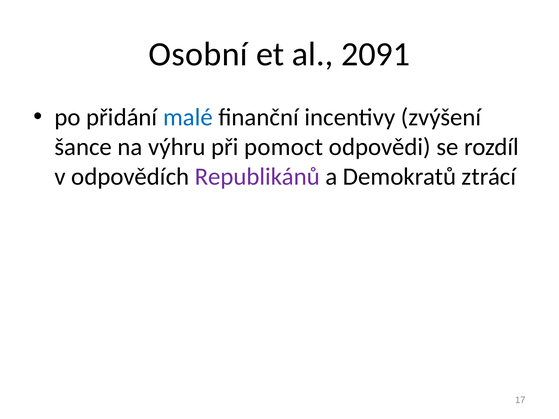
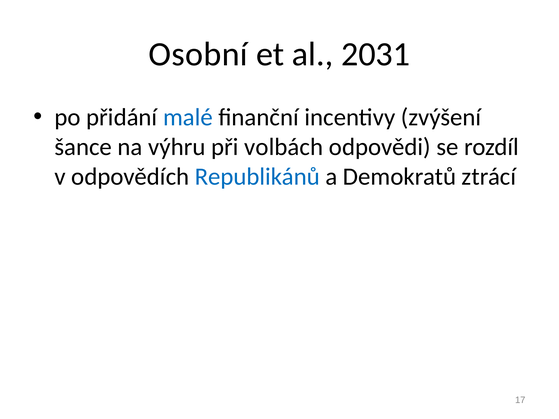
2091: 2091 -> 2031 (376, 54)
pomoct: pomoct -> volbách (284, 147)
Republikánů colour: purple -> blue (257, 177)
